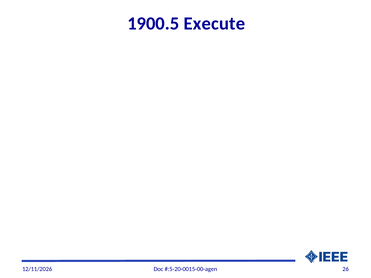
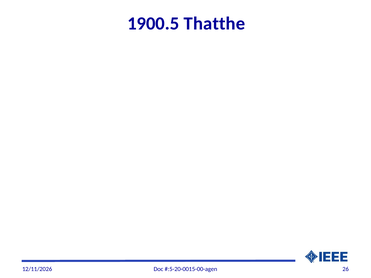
Execute: Execute -> Thatthe (214, 24)
